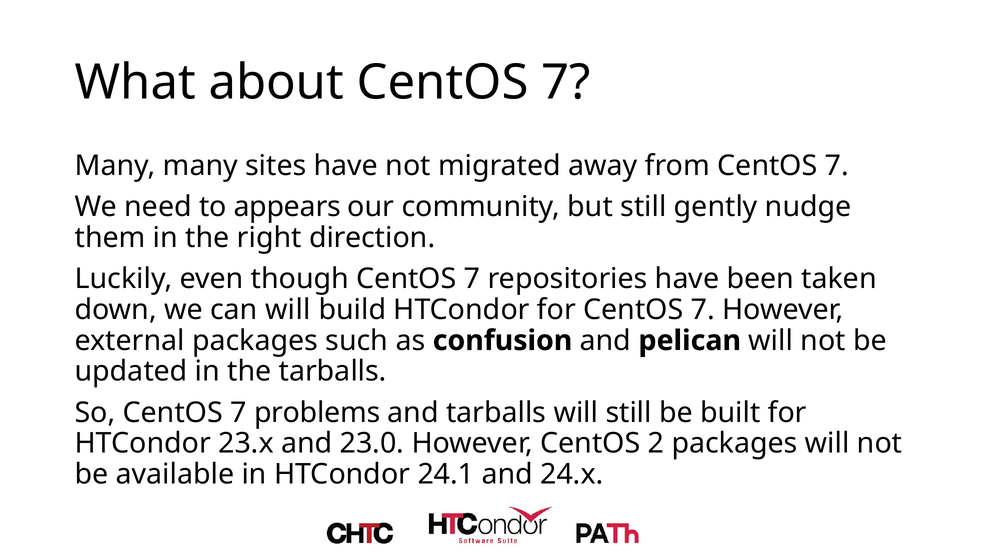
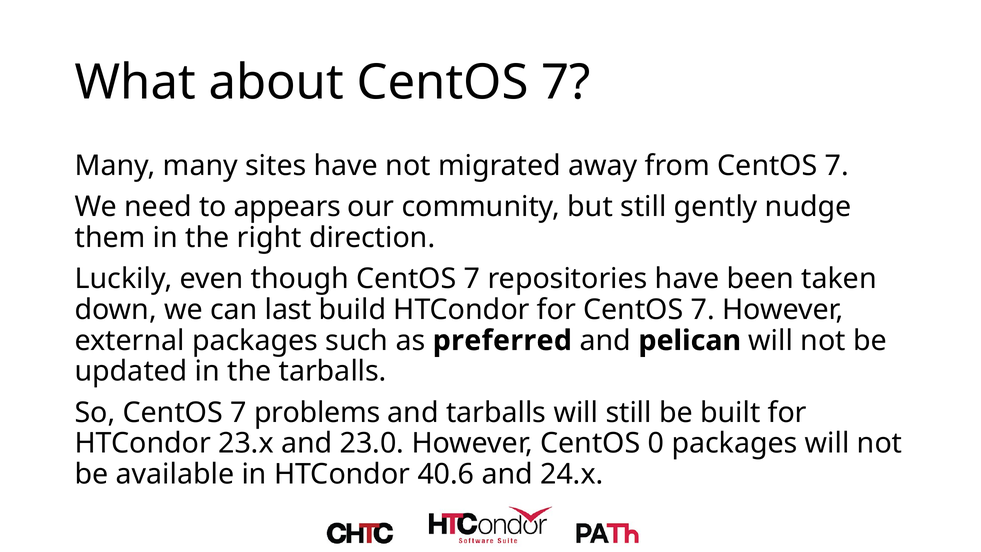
can will: will -> last (288, 310)
confusion: confusion -> preferred (502, 340)
2: 2 -> 0 (656, 443)
24.1: 24.1 -> 40.6 (446, 474)
